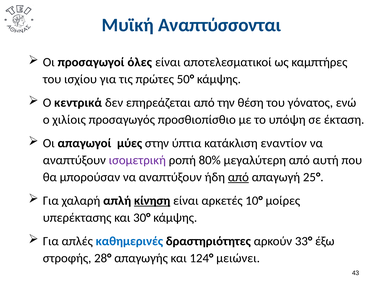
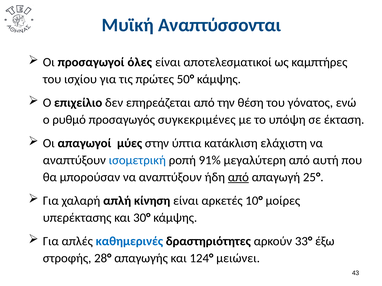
κεντρικά: κεντρικά -> επιχείλιο (78, 103)
χιλίοις: χιλίοις -> ρυθμό (69, 120)
προσθιοπίσθιο: προσθιοπίσθιο -> συγκεκριμένες (197, 120)
εναντίον: εναντίον -> ελάχιστη (284, 143)
ισομετρική colour: purple -> blue (137, 160)
80%: 80% -> 91% (210, 160)
κίνηση underline: present -> none (152, 201)
